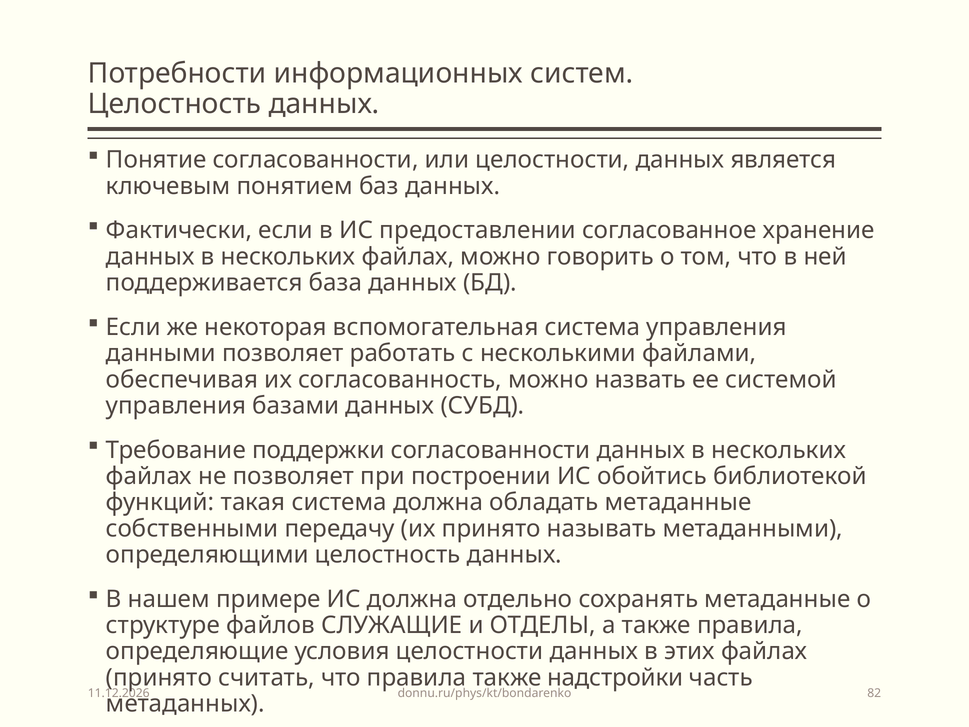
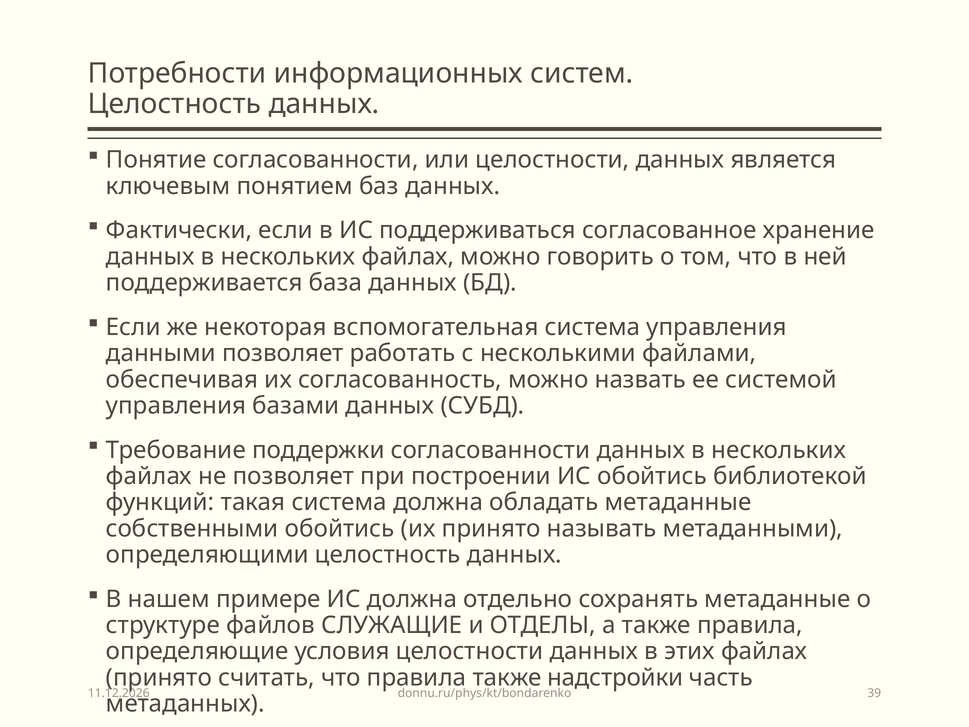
предоставлении: предоставлении -> поддерживаться (478, 230)
собственными передачу: передачу -> обойтись (340, 528)
82: 82 -> 39 (874, 693)
